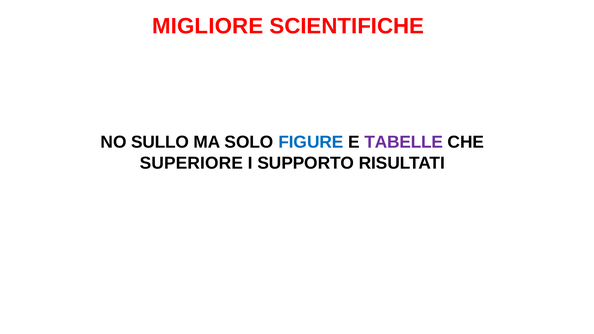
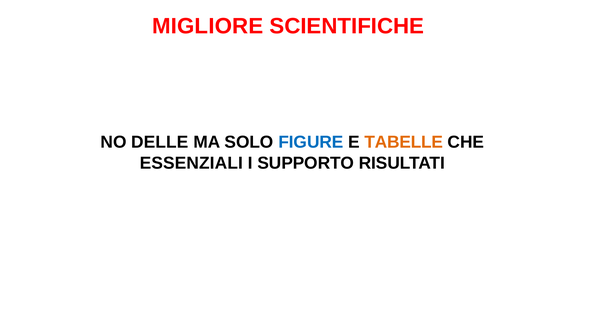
SULLO: SULLO -> DELLE (160, 142)
TABELLE colour: purple -> orange (404, 142)
SUPERIORE: SUPERIORE -> ESSENZIALI (191, 163)
